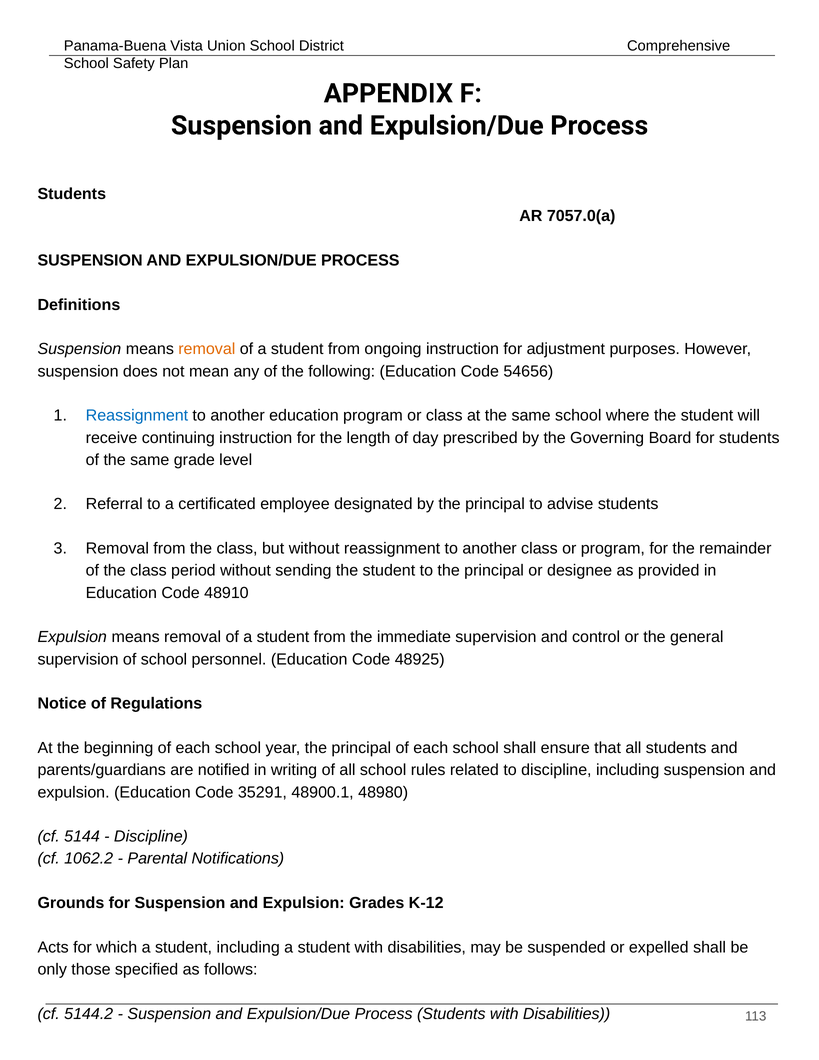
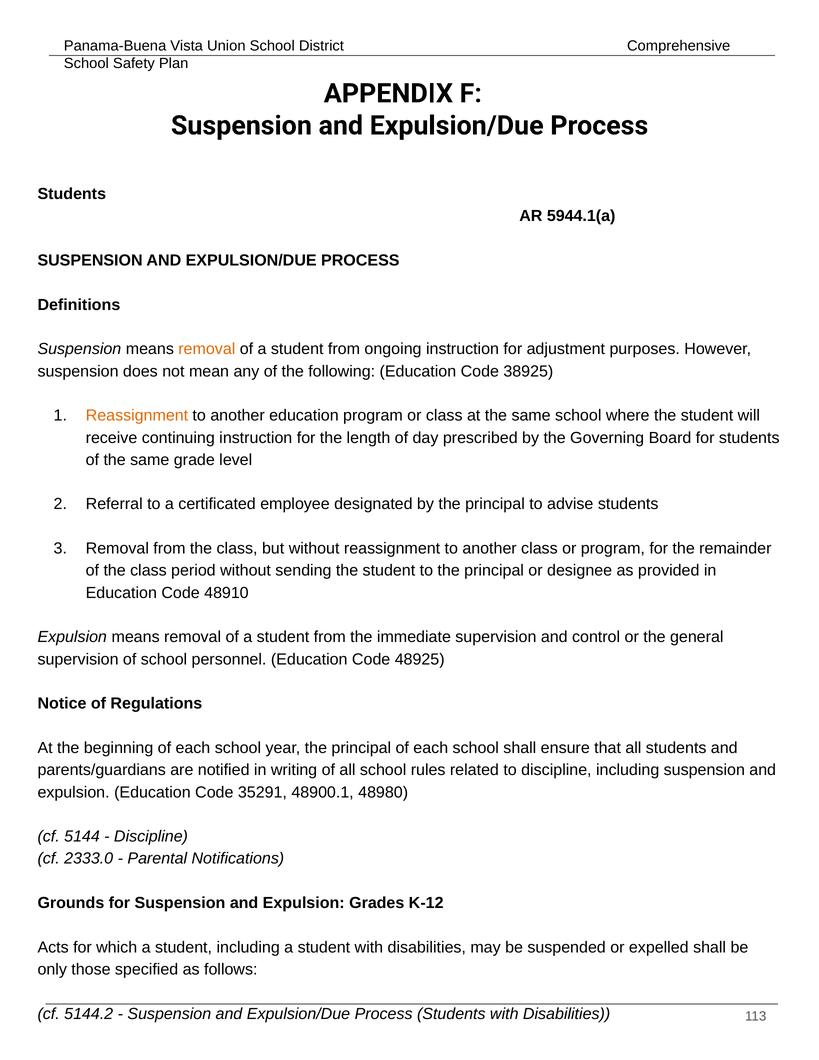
7057.0(a: 7057.0(a -> 5944.1(a (581, 216)
54656: 54656 -> 38925 (528, 371)
Reassignment colour: blue -> orange (137, 416)
1062.2: 1062.2 -> 2333.0 (89, 859)
